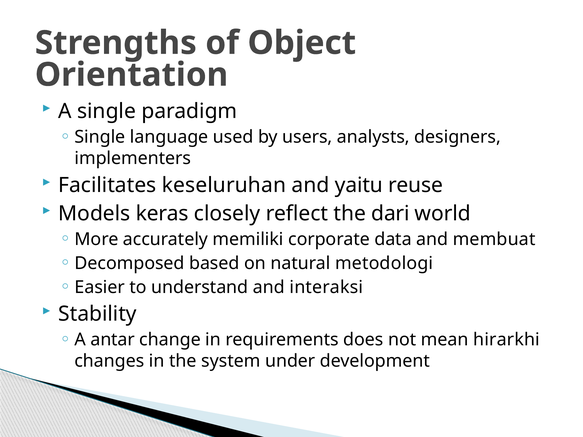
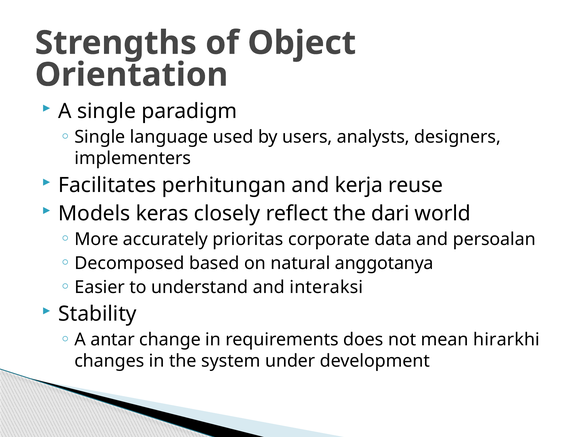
keseluruhan: keseluruhan -> perhitungan (224, 185)
yaitu: yaitu -> kerja (359, 185)
memiliki: memiliki -> prioritas (248, 239)
membuat: membuat -> persoalan (494, 239)
metodologi: metodologi -> anggotanya (384, 263)
